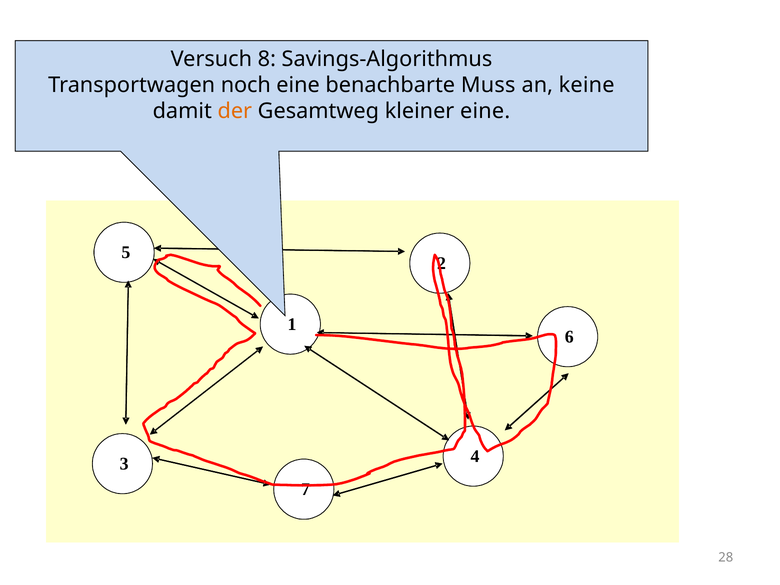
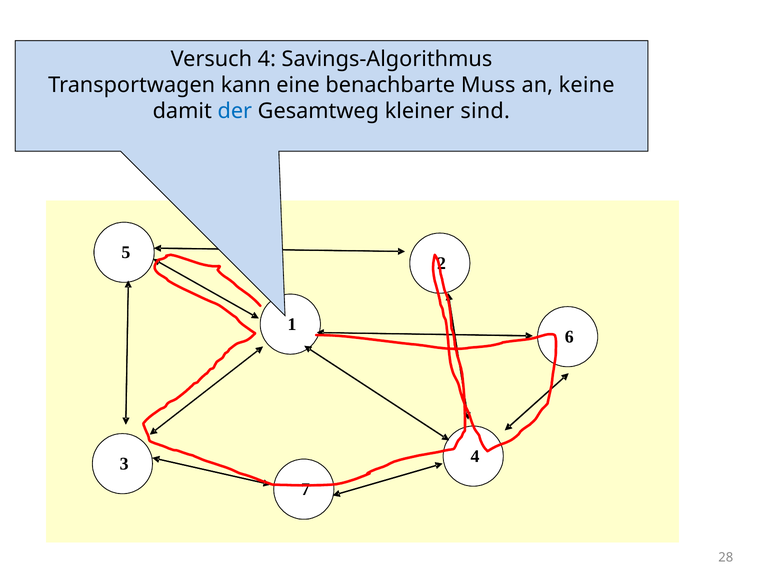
Versuch 8: 8 -> 4 (267, 59)
noch: noch -> kann (246, 85)
der colour: orange -> blue (235, 111)
kleiner eine: eine -> sind (485, 111)
